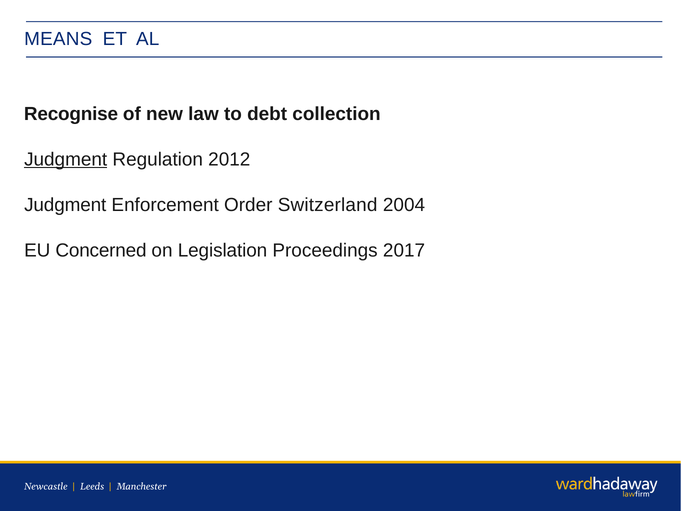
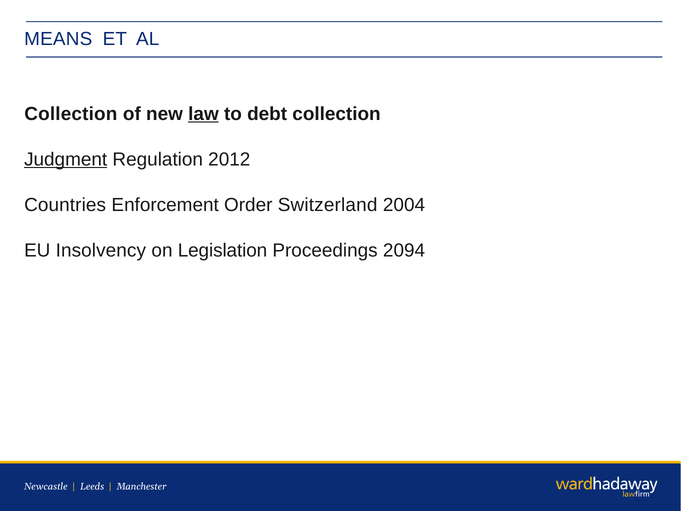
Recognise: Recognise -> Collection (71, 114)
law underline: none -> present (203, 114)
Judgment: Judgment -> Countries (65, 205)
Concerned: Concerned -> Insolvency (101, 250)
2017: 2017 -> 2094 (404, 250)
